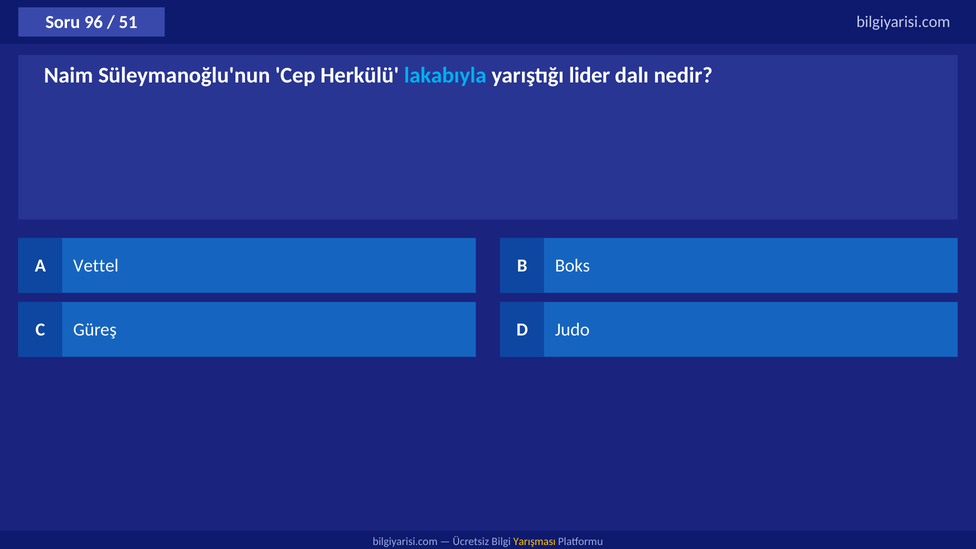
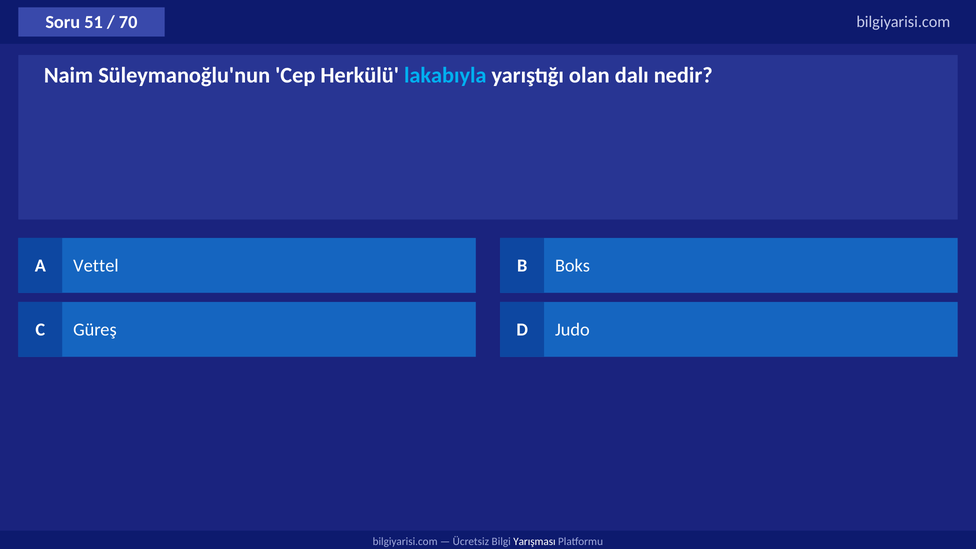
96: 96 -> 51 (94, 22)
51: 51 -> 70 (128, 22)
lider: lider -> olan (589, 75)
Yarışması colour: yellow -> white (534, 541)
